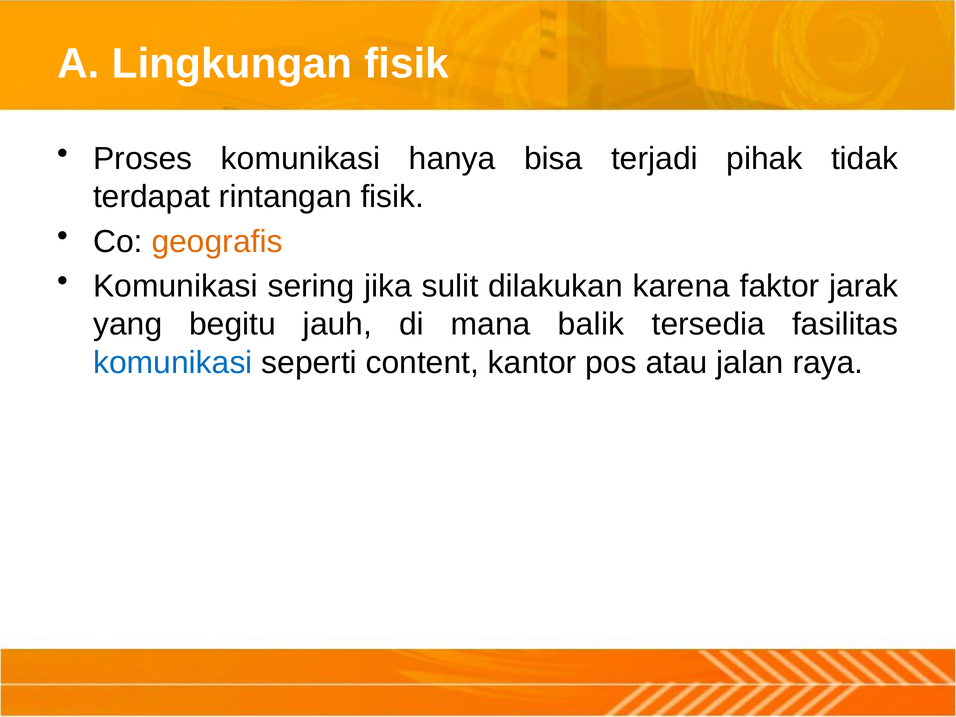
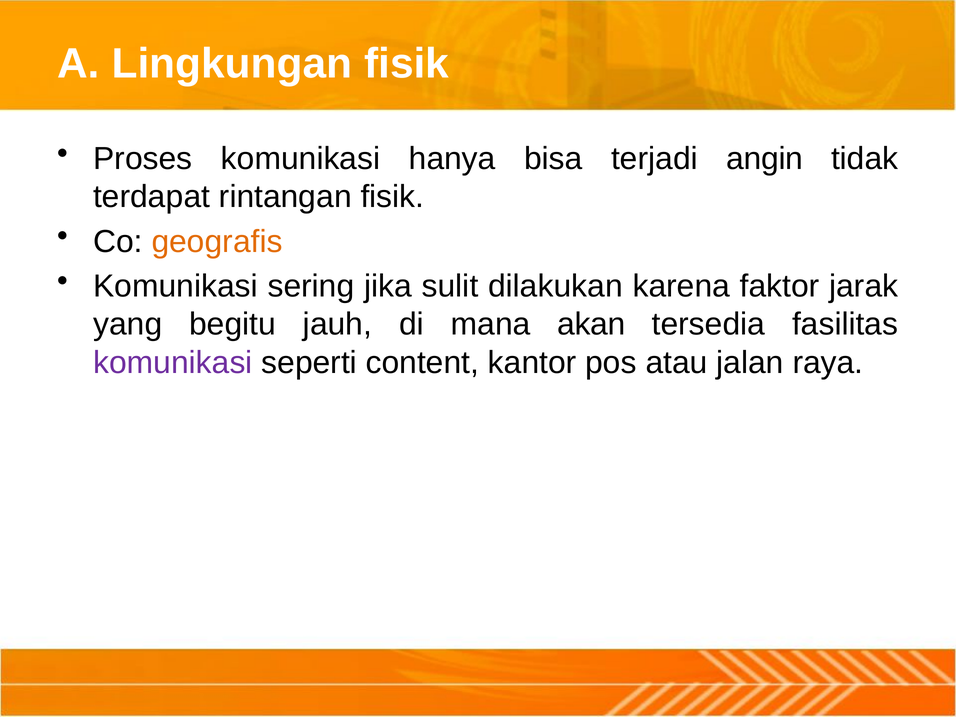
pihak: pihak -> angin (765, 159)
balik: balik -> akan (591, 324)
komunikasi colour: blue -> purple (173, 363)
